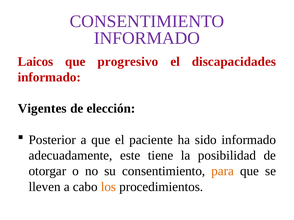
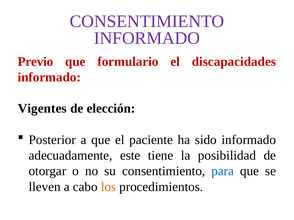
Laicos: Laicos -> Previo (35, 62)
progresivo: progresivo -> formulario (128, 62)
para colour: orange -> blue (223, 171)
